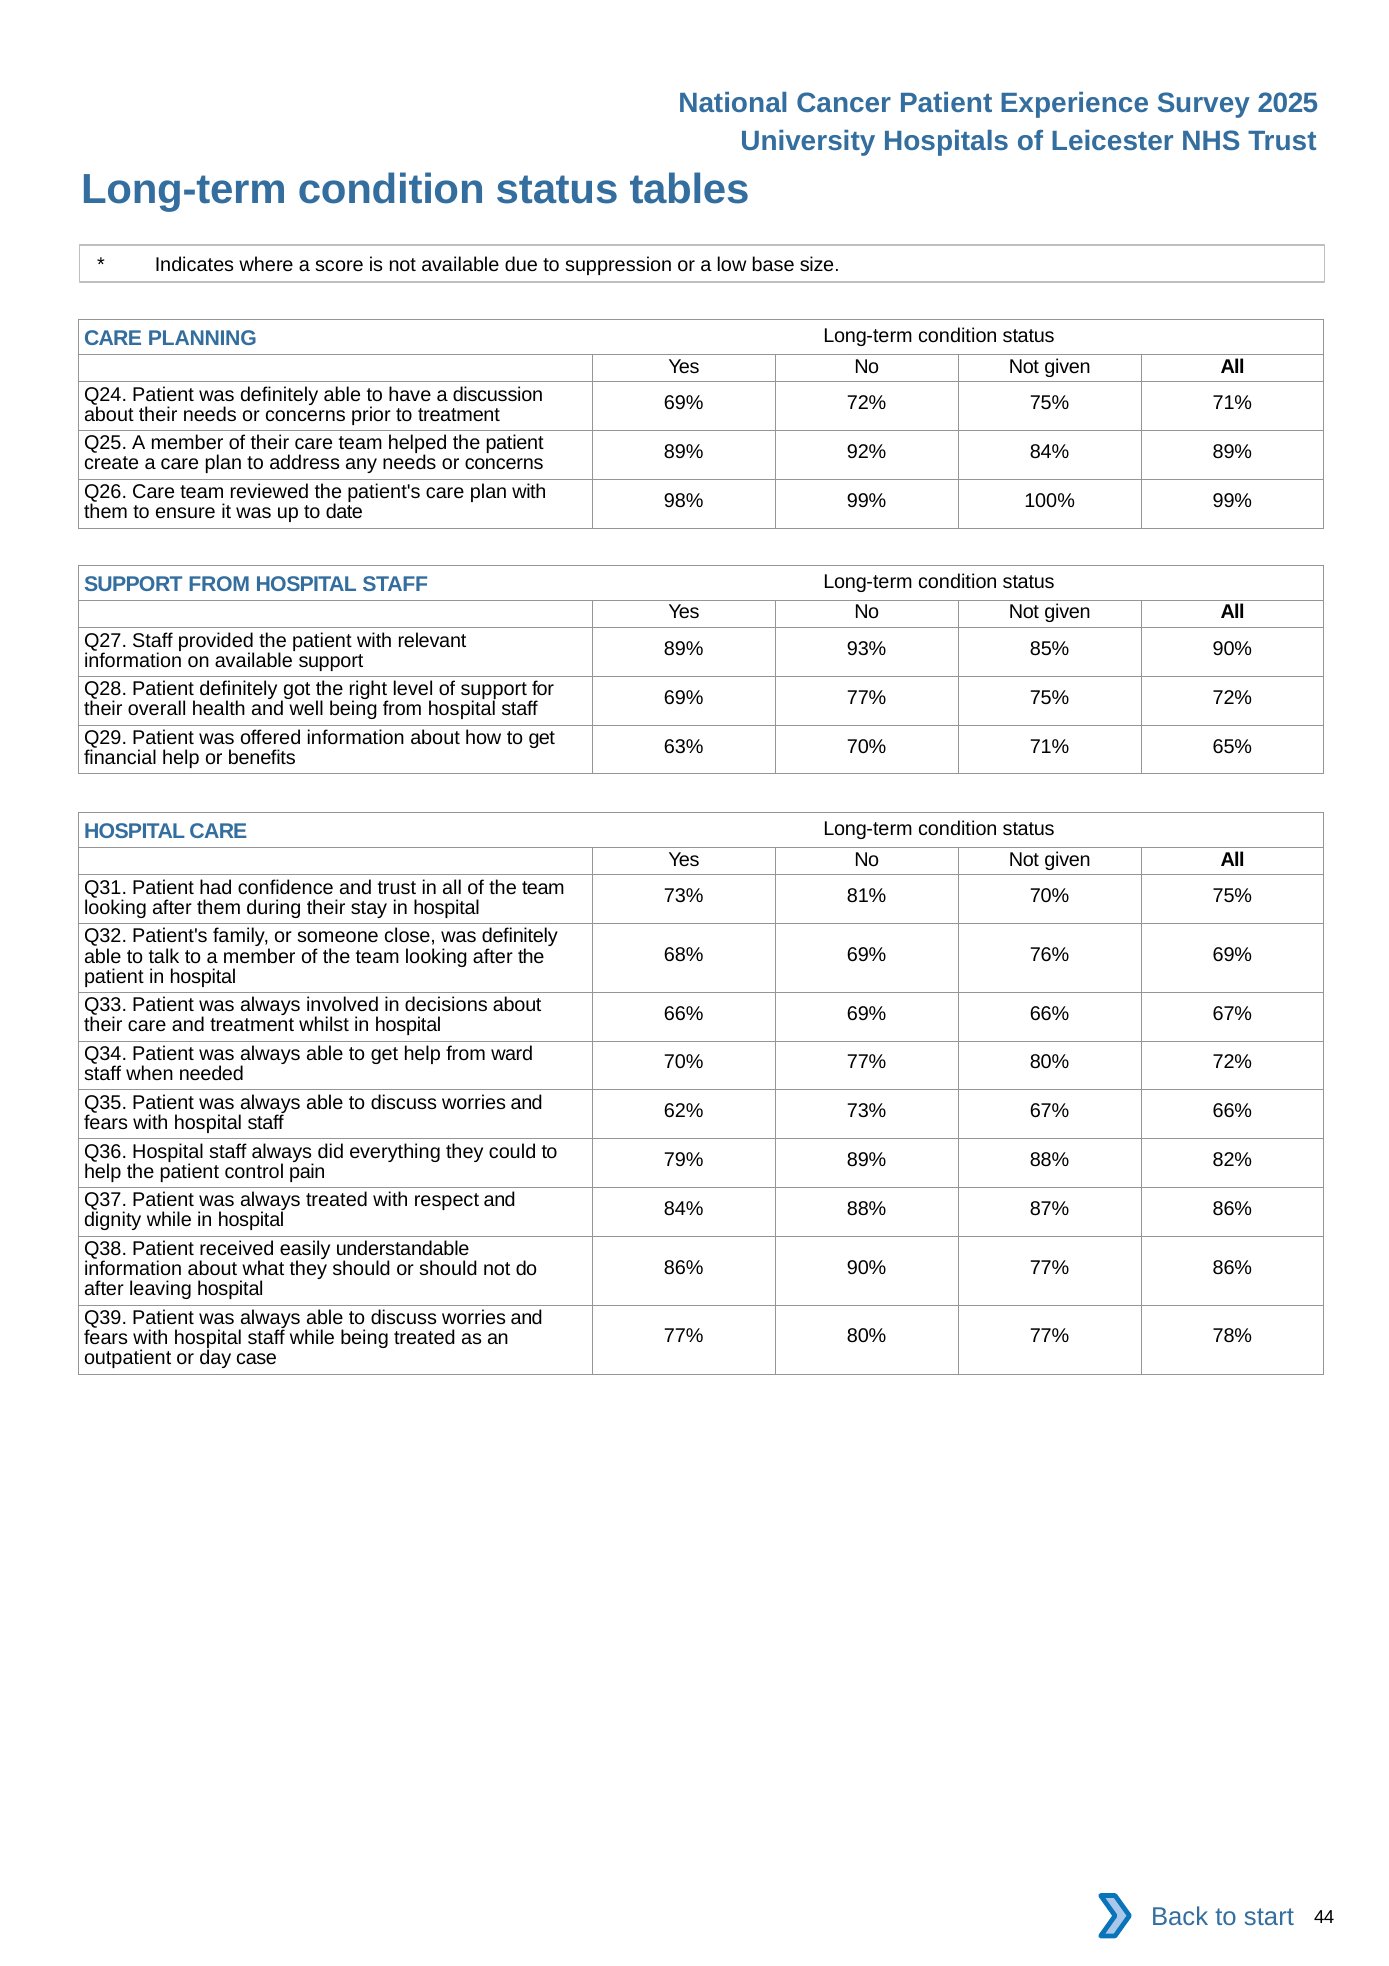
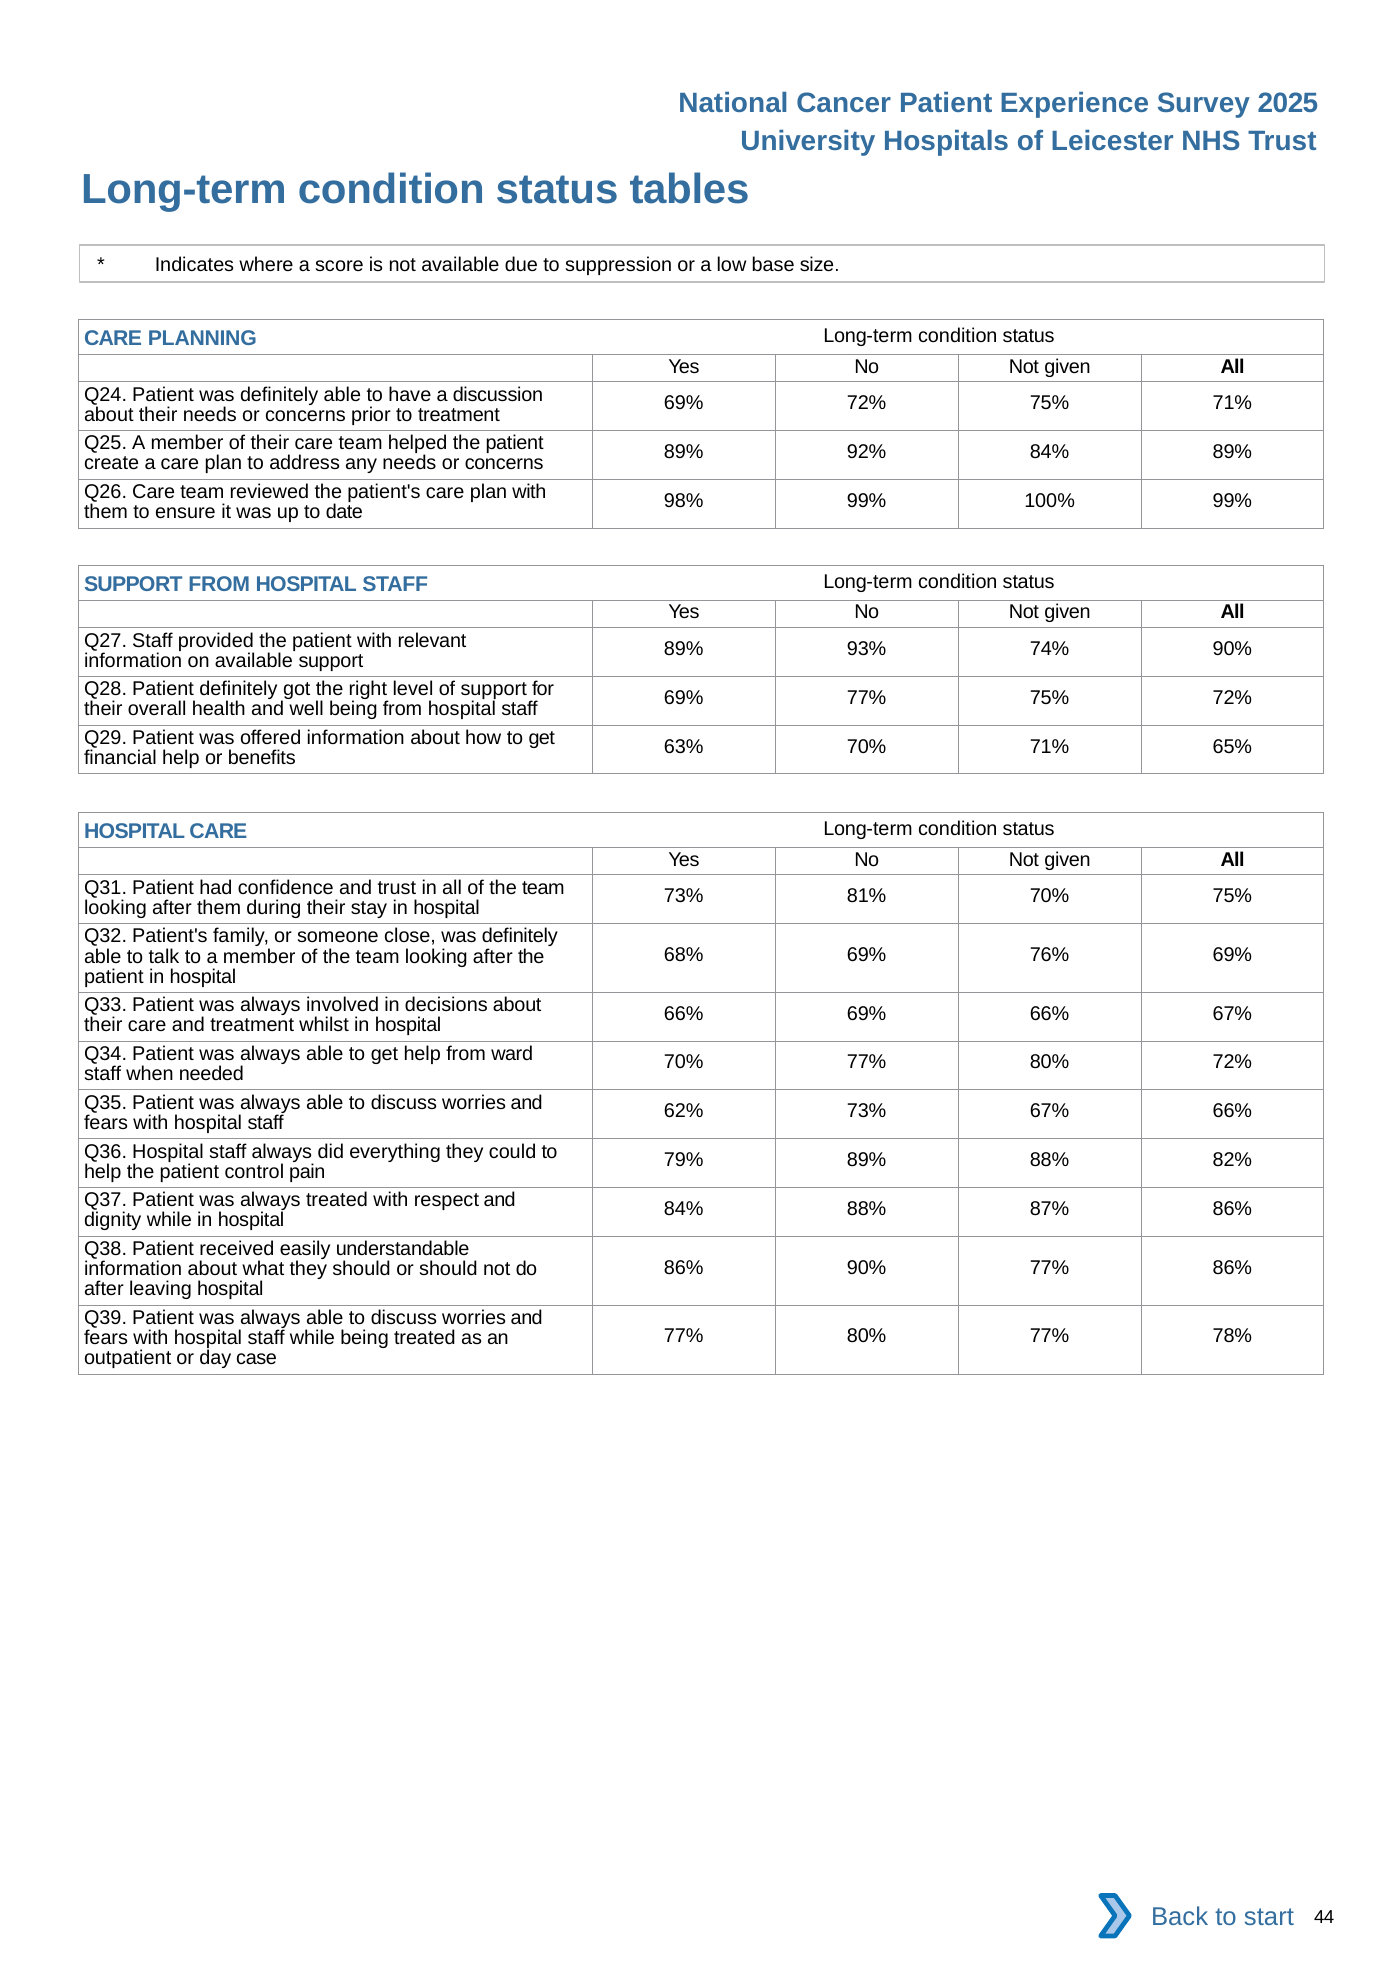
85%: 85% -> 74% (1050, 649)
